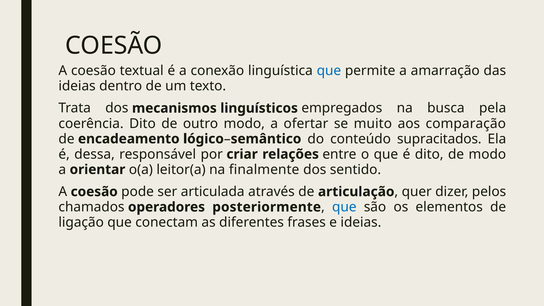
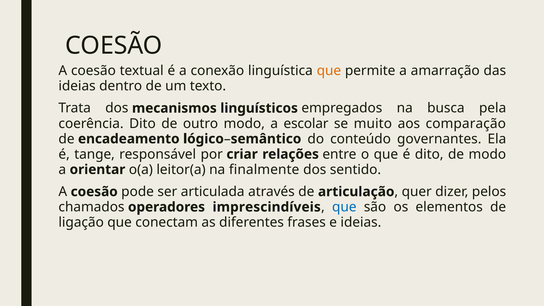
que colour: blue -> orange (329, 71)
ofertar: ofertar -> escolar (306, 124)
supracitados: supracitados -> governantes (439, 139)
dessa: dessa -> tange (95, 154)
posteriormente: posteriormente -> imprescindíveis (267, 207)
